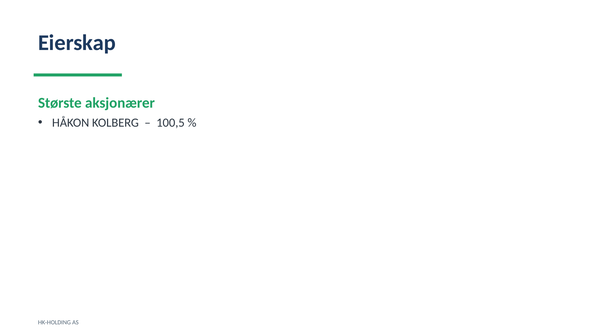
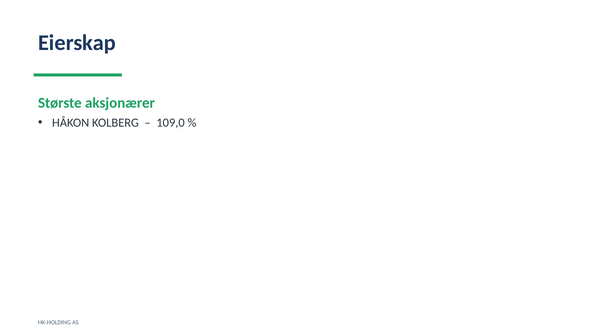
100,5: 100,5 -> 109,0 (171, 123)
